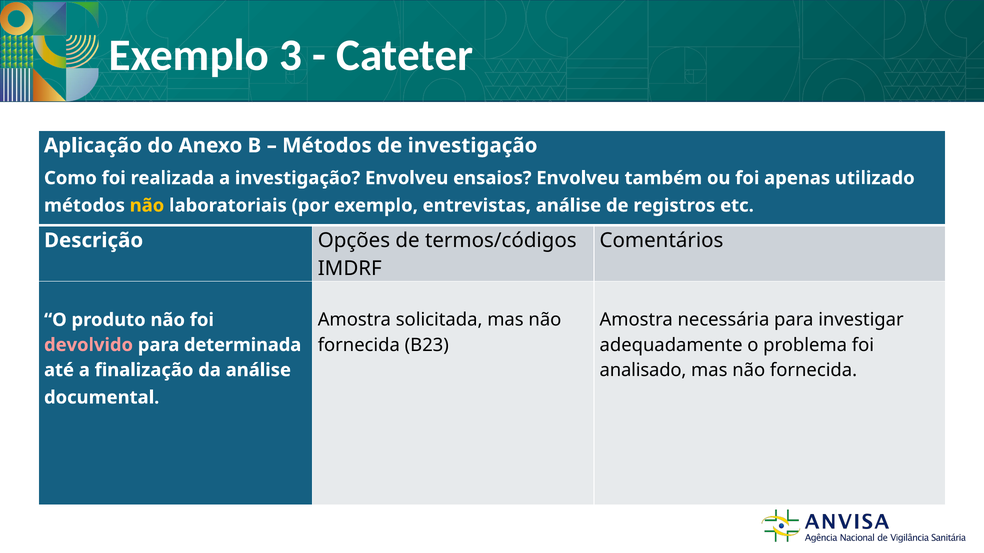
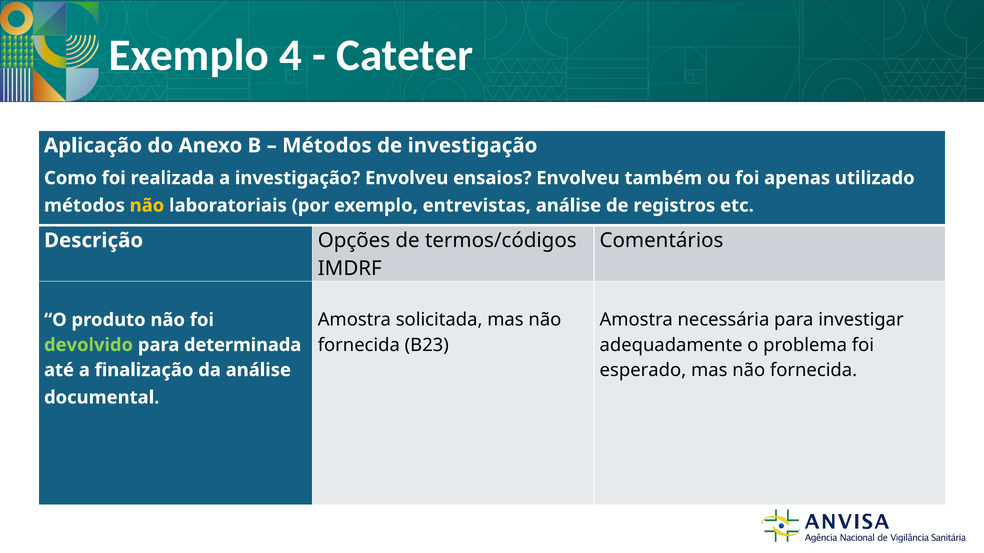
3: 3 -> 4 (291, 55)
devolvido colour: pink -> light green (89, 345)
analisado: analisado -> esperado (643, 370)
